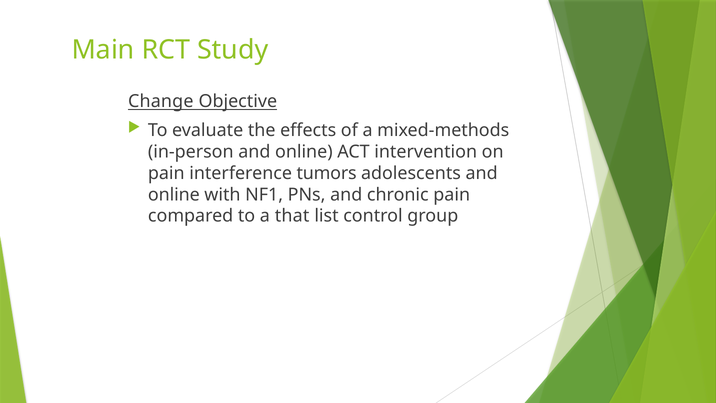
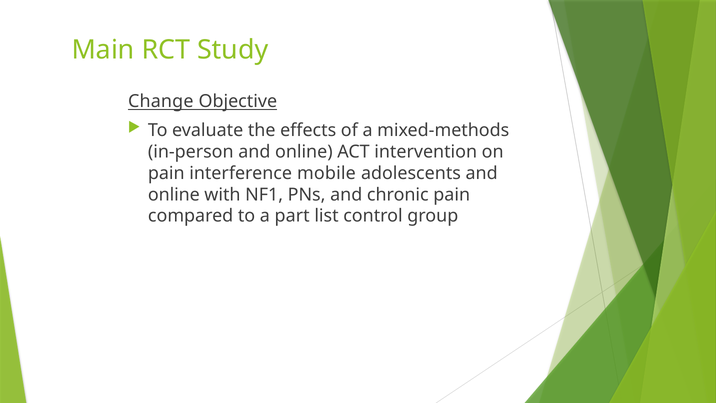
tumors: tumors -> mobile (326, 173)
that: that -> part (292, 216)
